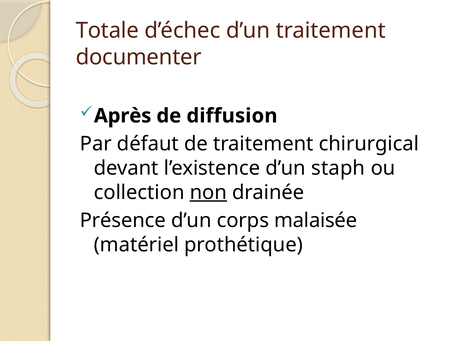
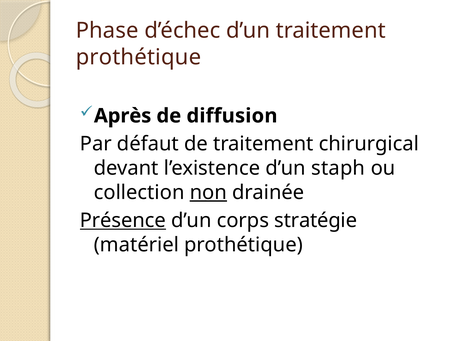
Totale: Totale -> Phase (107, 31)
documenter: documenter -> prothétique (138, 57)
Présence underline: none -> present (123, 220)
malaisée: malaisée -> stratégie (316, 220)
